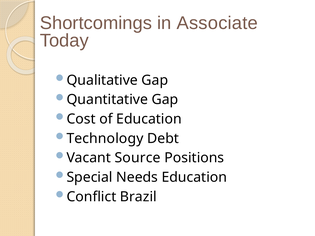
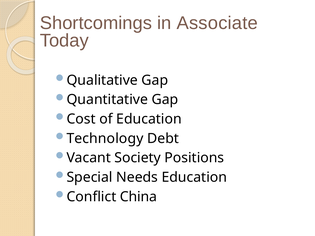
Source: Source -> Society (138, 158)
Brazil: Brazil -> China (139, 197)
